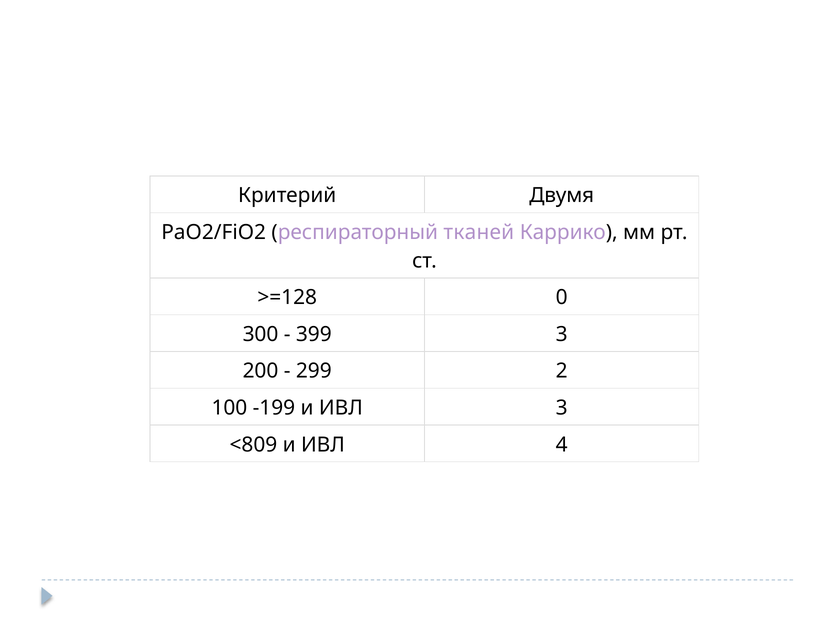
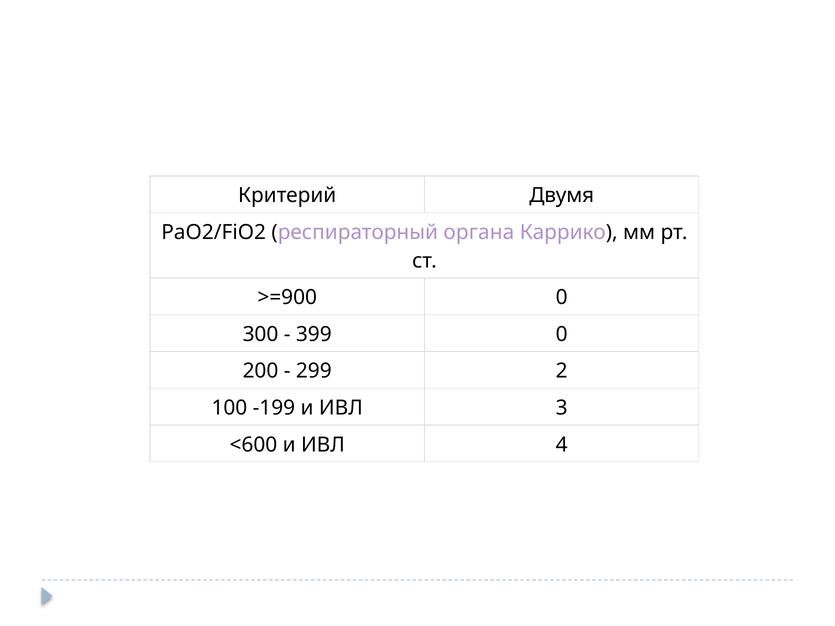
тканей: тканей -> органа (479, 232)
>=128: >=128 -> >=900 (287, 298)
399 3: 3 -> 0 (562, 334)
<809: <809 -> <600 (253, 445)
